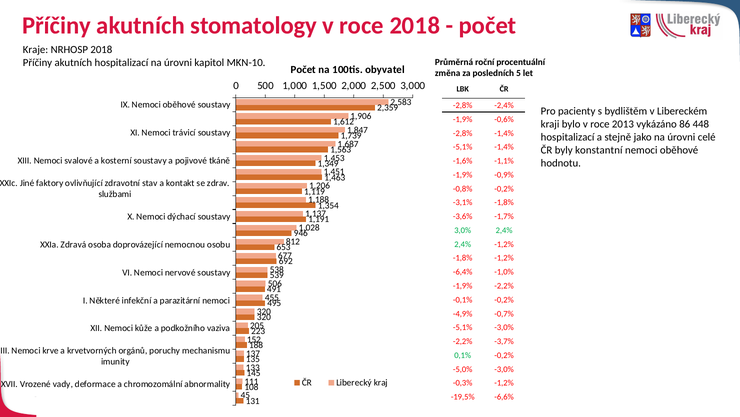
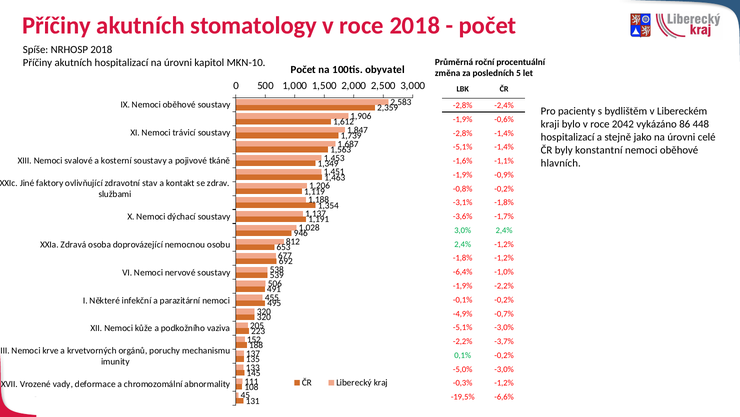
Kraje: Kraje -> Spíše (36, 50)
2013: 2013 -> 2042 (623, 124)
hodnotu: hodnotu -> hlavních (561, 163)
